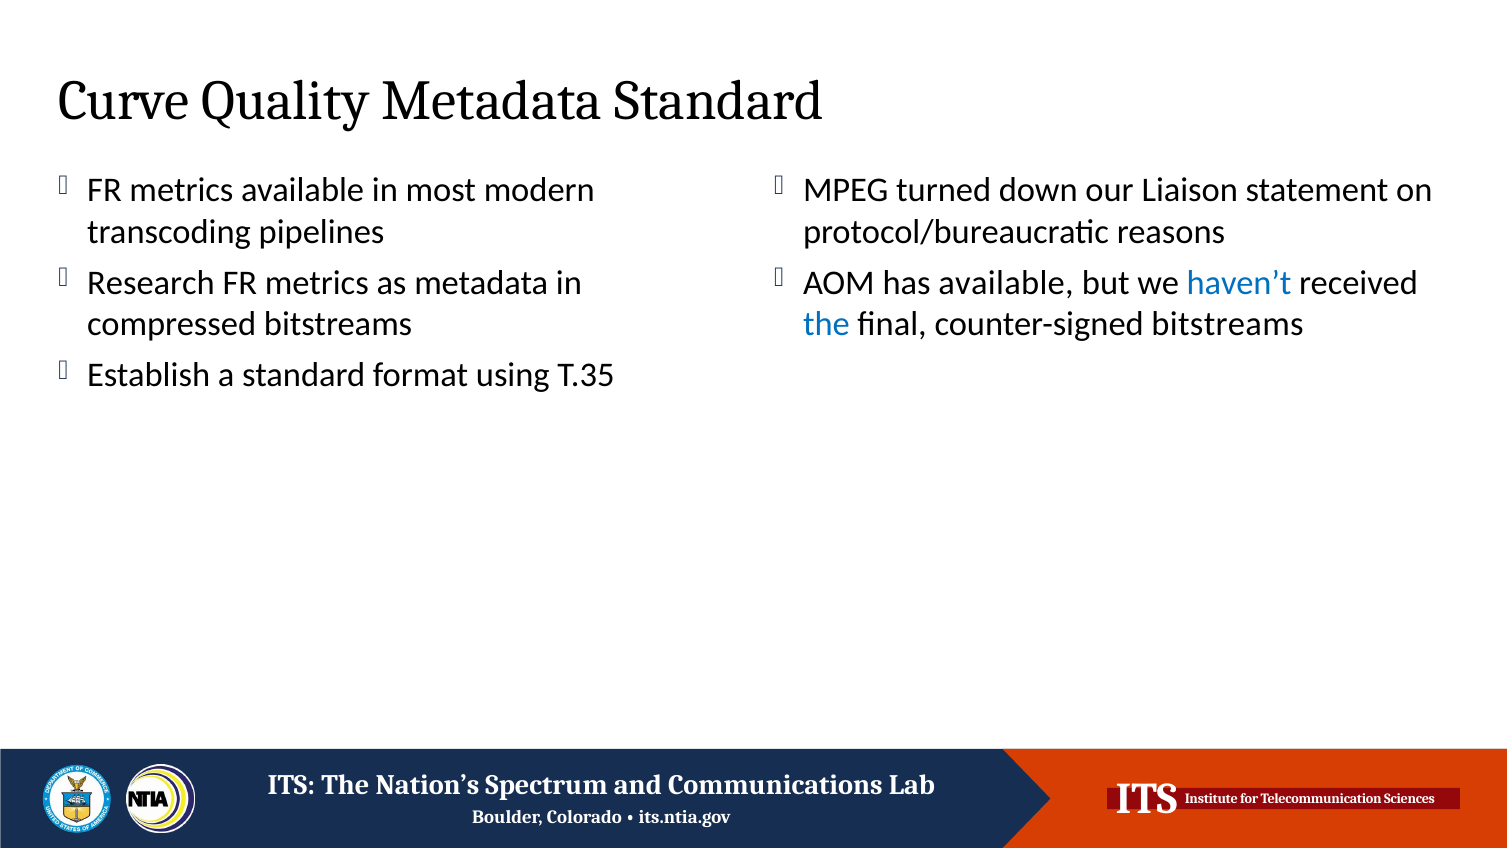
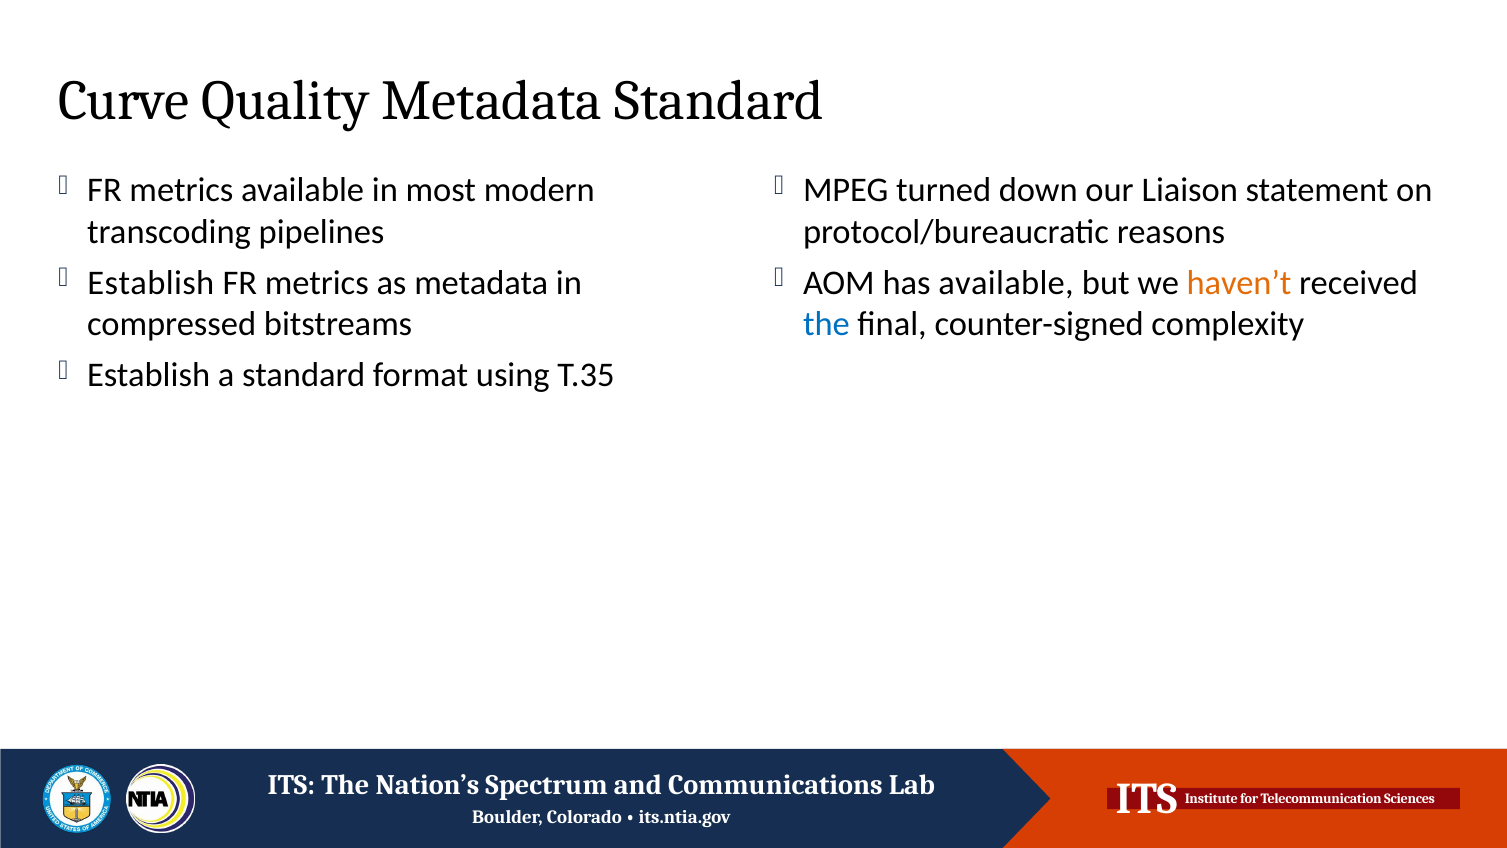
Research: Research -> Establish (151, 283)
haven’t colour: blue -> orange (1239, 283)
counter-signed bitstreams: bitstreams -> complexity (1228, 324)
